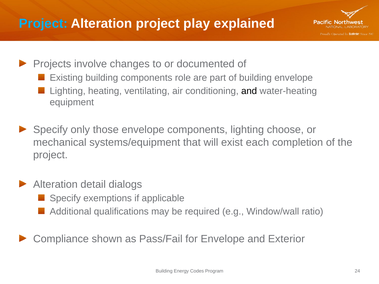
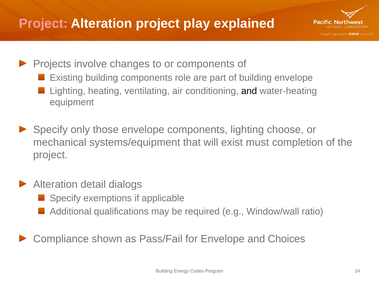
Project colour: light blue -> pink (43, 24)
or documented: documented -> components (206, 64)
each: each -> must (257, 142)
Exterior: Exterior -> Choices (287, 239)
